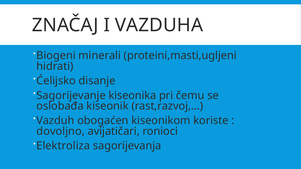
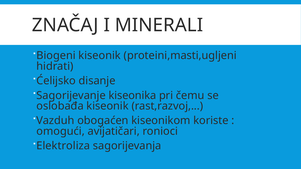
VAZDUHA: VAZDUHA -> MINERALI (159, 25)
Biogeni minerali: minerali -> kiseonik (100, 56)
dovoljno: dovoljno -> omogući (61, 132)
